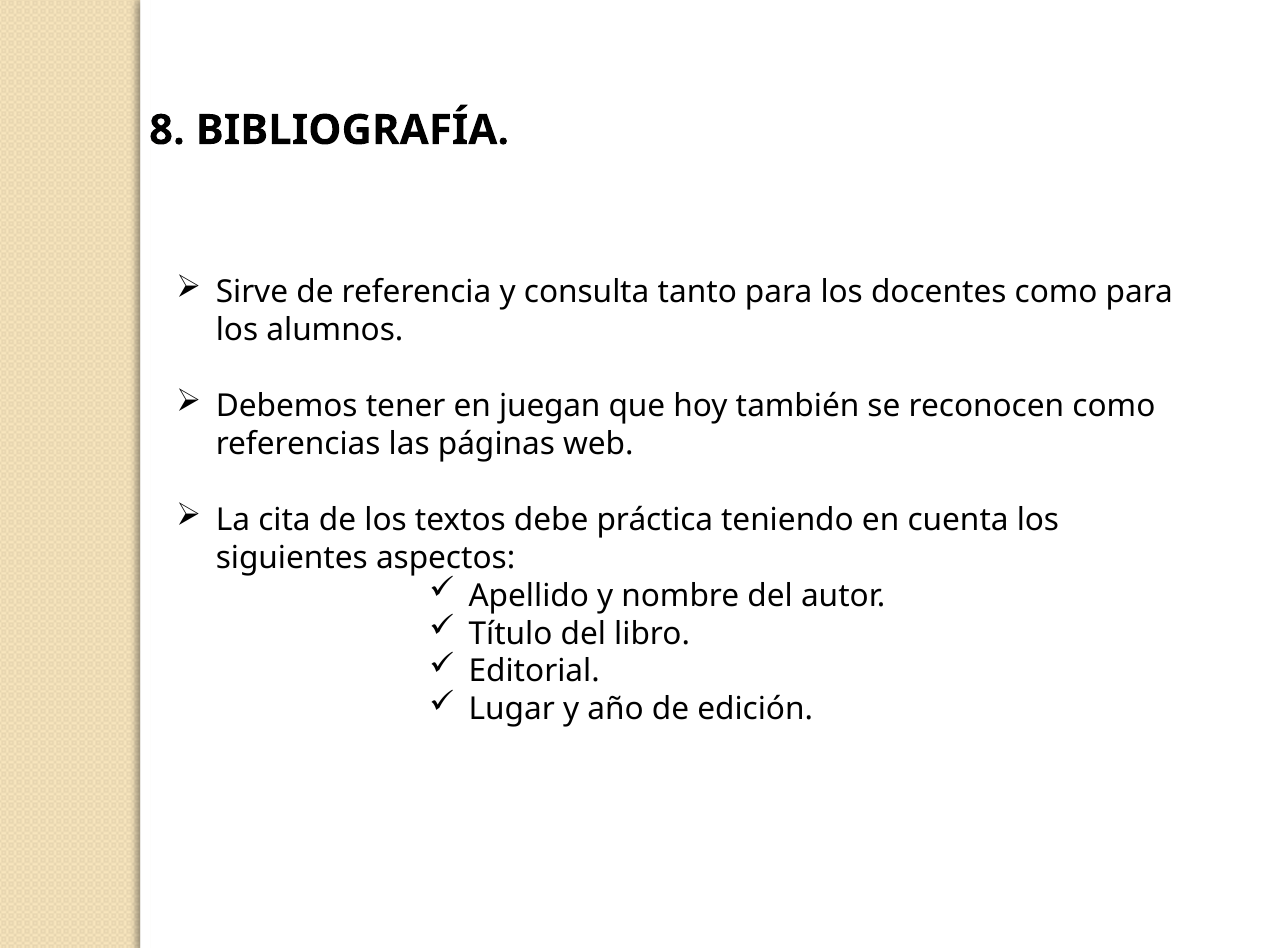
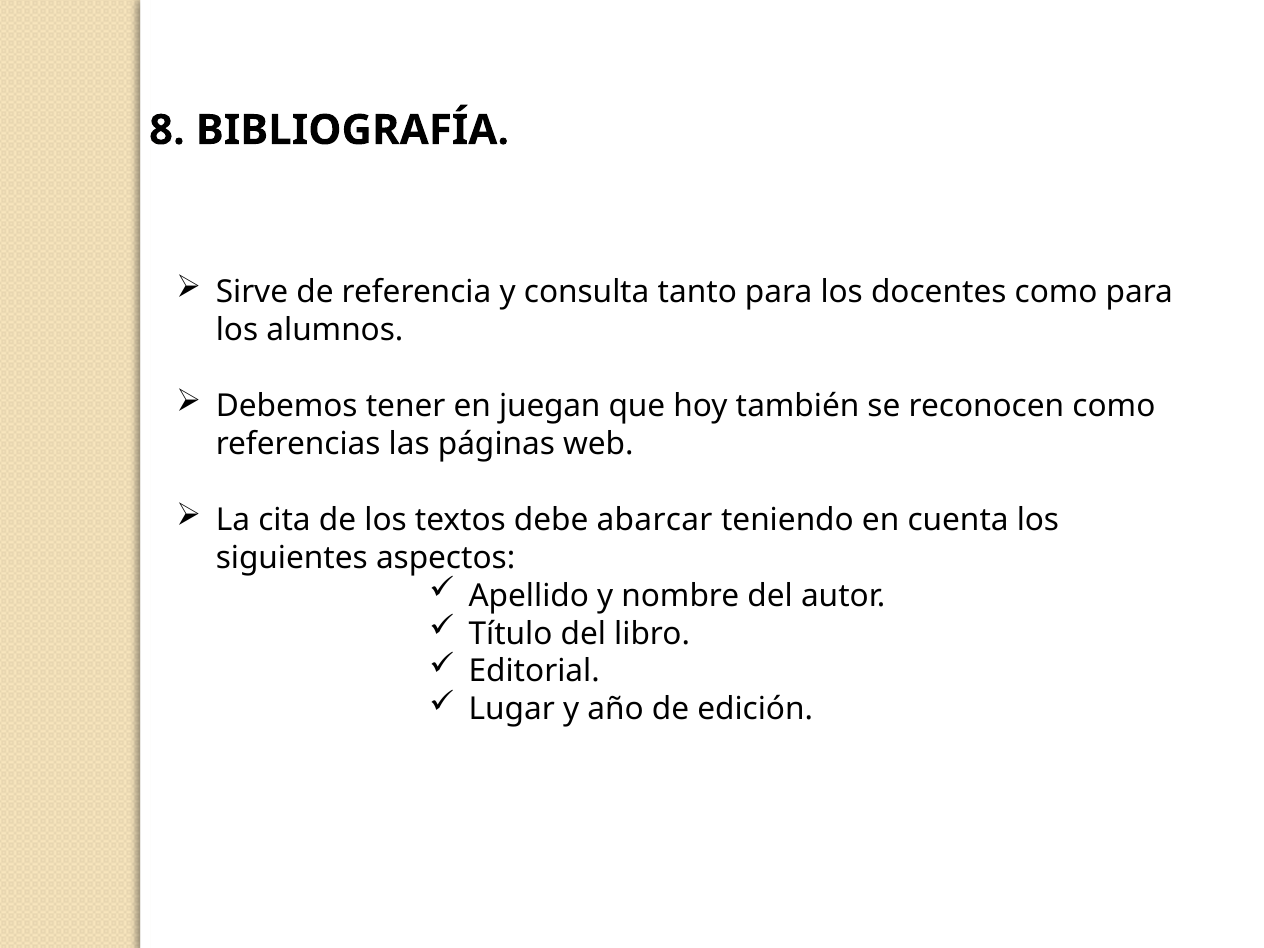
práctica: práctica -> abarcar (655, 520)
